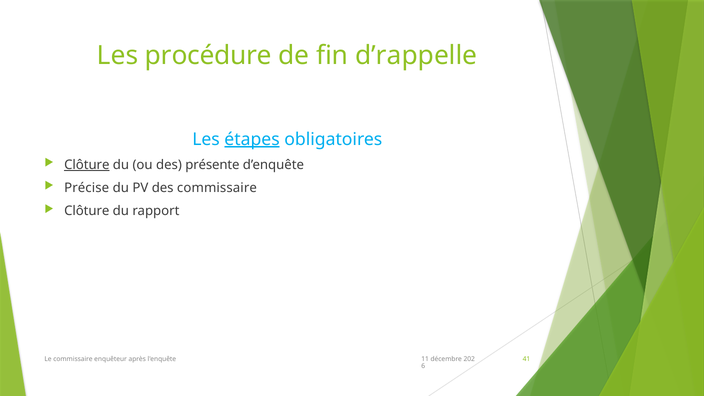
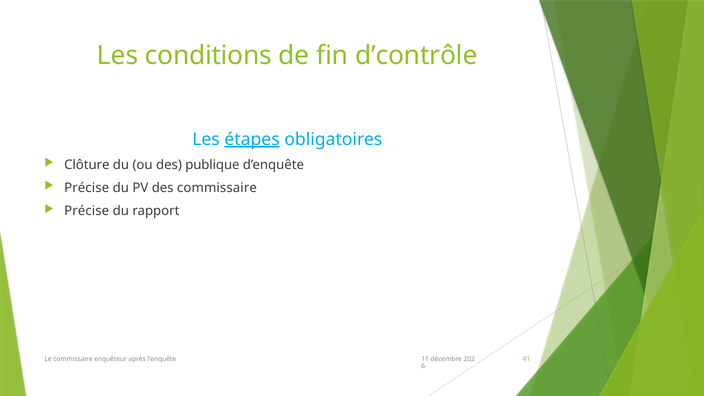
procédure: procédure -> conditions (208, 56)
d’rappelle: d’rappelle -> d’contrôle (416, 56)
Clôture underline: present -> none (87, 165)
présente: présente -> publique (212, 165)
Clôture: Clôture -> Précise (87, 211)
